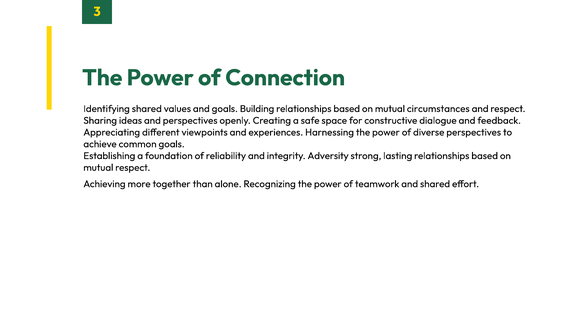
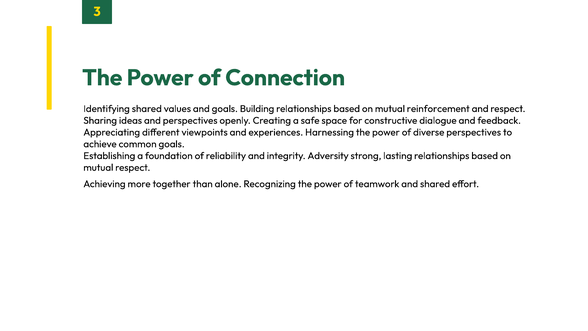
circumstances: circumstances -> reinforcement (438, 109)
